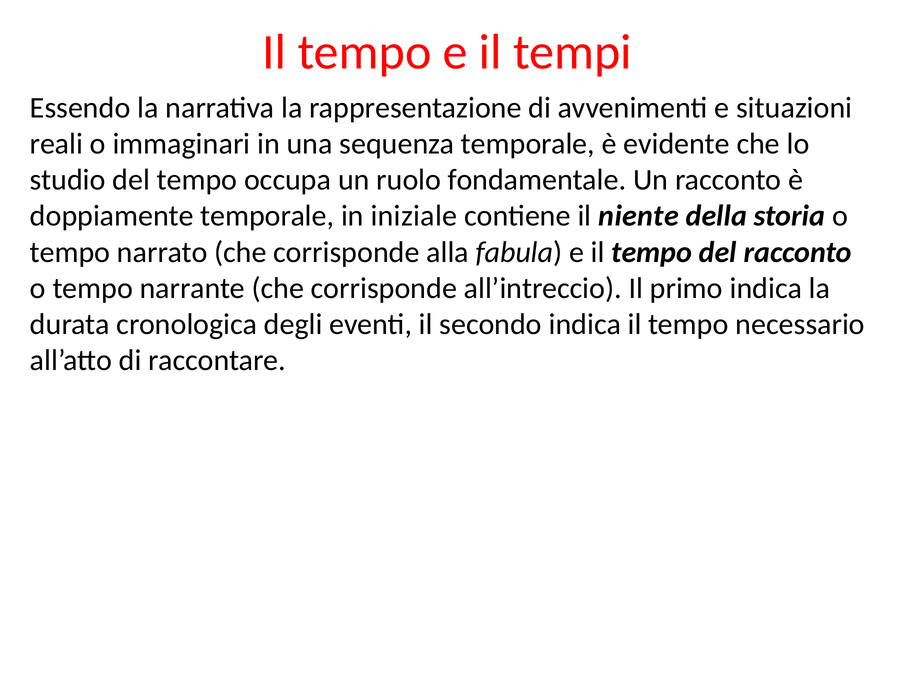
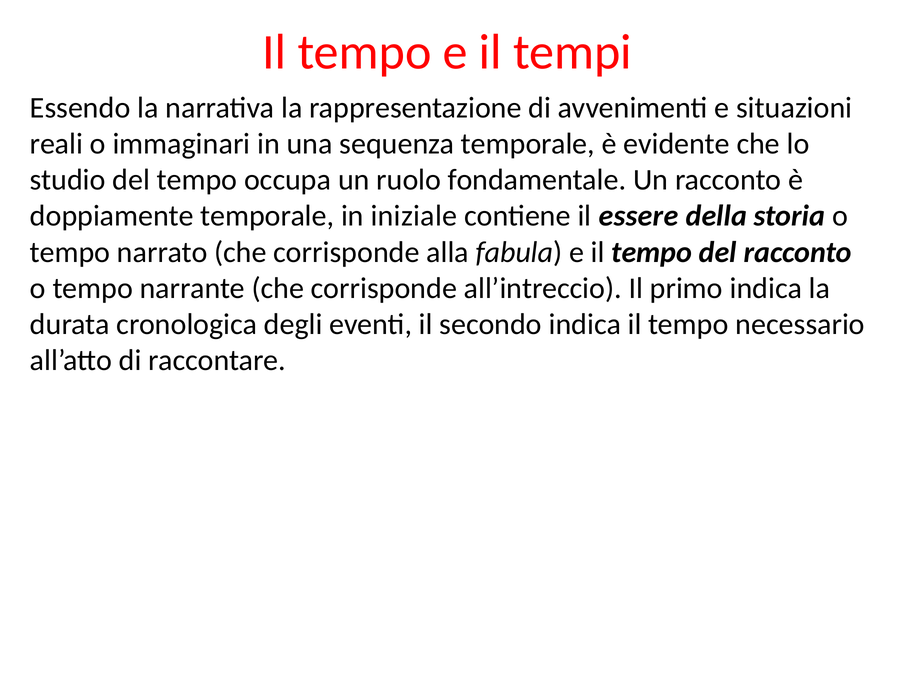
niente: niente -> essere (639, 216)
